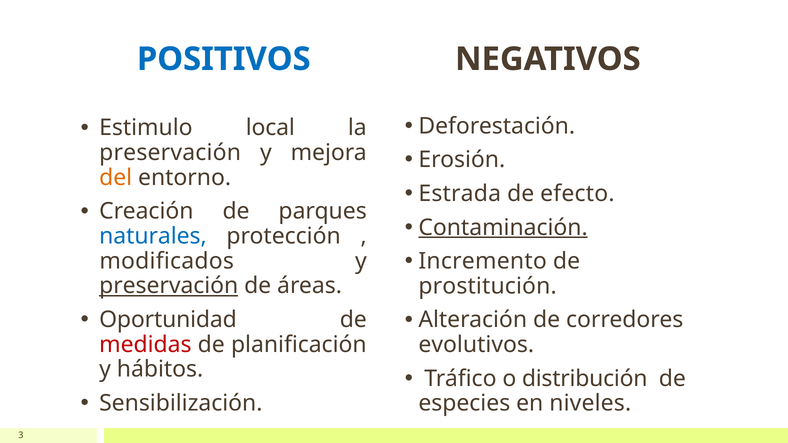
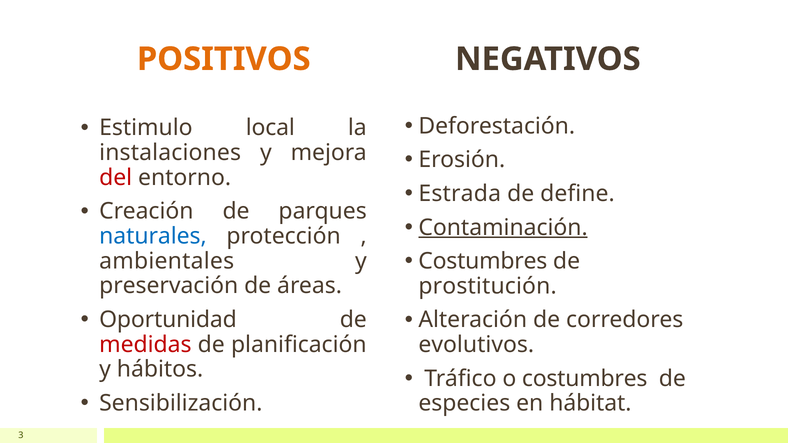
POSITIVOS colour: blue -> orange (224, 59)
preservación: preservación -> instalaciones (170, 153)
del colour: orange -> red (116, 178)
efecto: efecto -> define (577, 194)
Incremento: Incremento -> Costumbres (483, 261)
modificados: modificados -> ambientales (167, 261)
preservación underline: present -> none (169, 286)
o distribución: distribución -> costumbres (585, 379)
niveles: niveles -> hábitat (590, 404)
